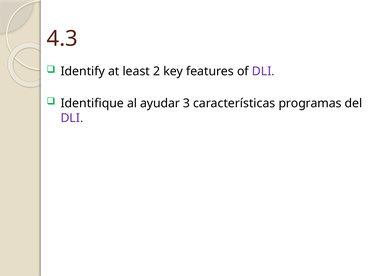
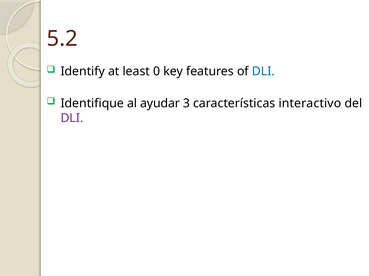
4.3: 4.3 -> 5.2 (62, 39)
2: 2 -> 0 (157, 72)
DLI colour: purple -> blue (263, 72)
programas: programas -> interactivo (310, 104)
